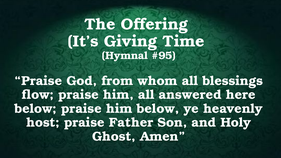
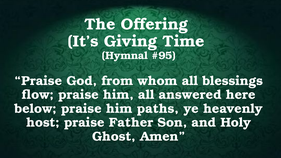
him below: below -> paths (158, 109)
